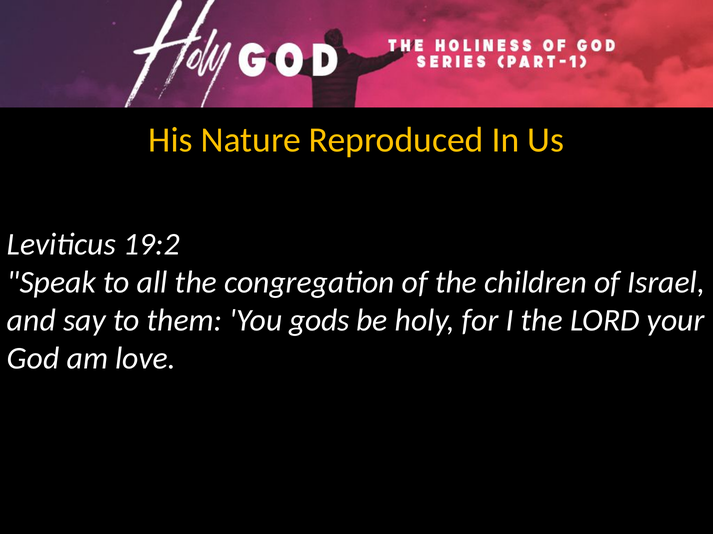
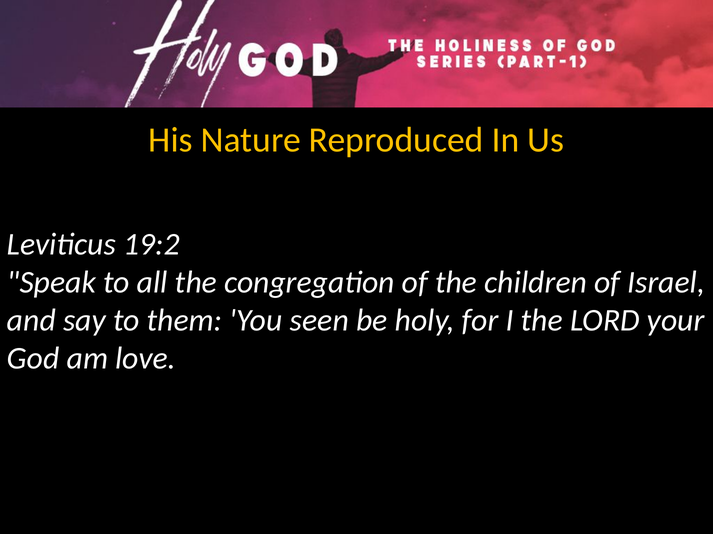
gods: gods -> seen (319, 321)
